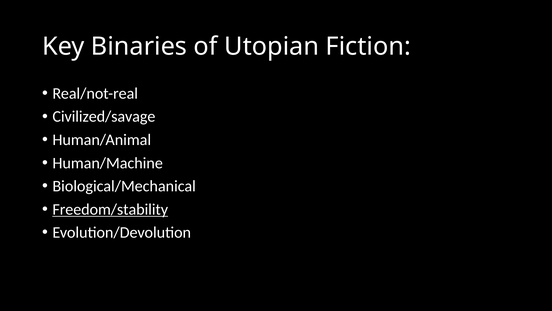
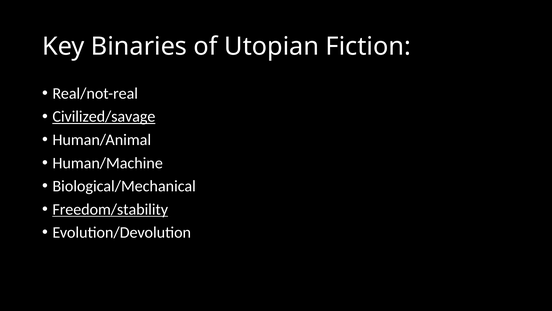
Civilized/savage underline: none -> present (104, 116)
